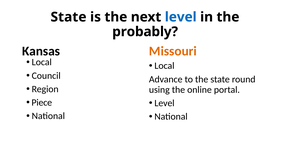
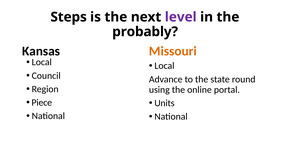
State: State -> Steps (69, 17)
level colour: blue -> purple (181, 17)
Level: Level -> Units (164, 103)
